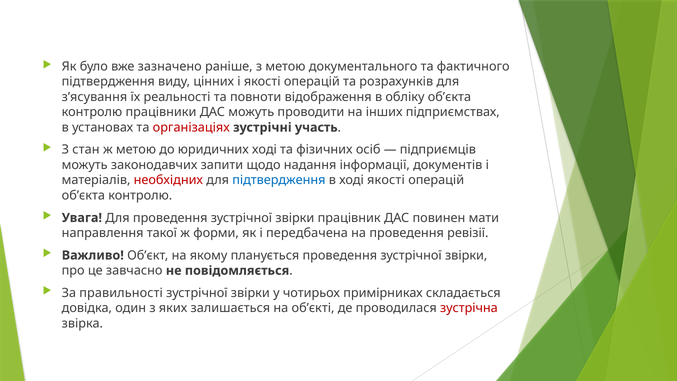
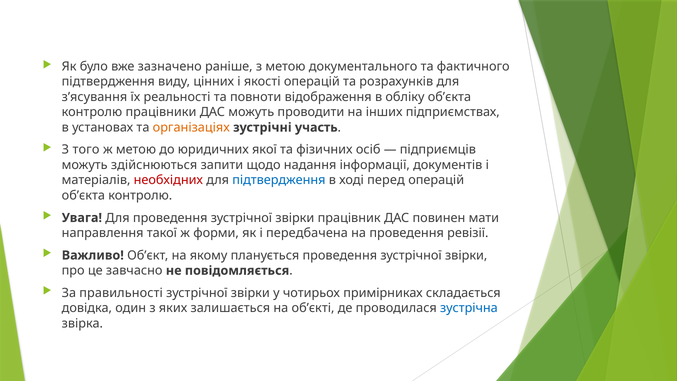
організаціях colour: red -> orange (191, 127)
стан: стан -> того (86, 150)
юридичних ході: ході -> якої (264, 150)
законодавчих: законодавчих -> здійснюються (154, 165)
ході якості: якості -> перед (386, 180)
зустрічна colour: red -> blue (469, 308)
